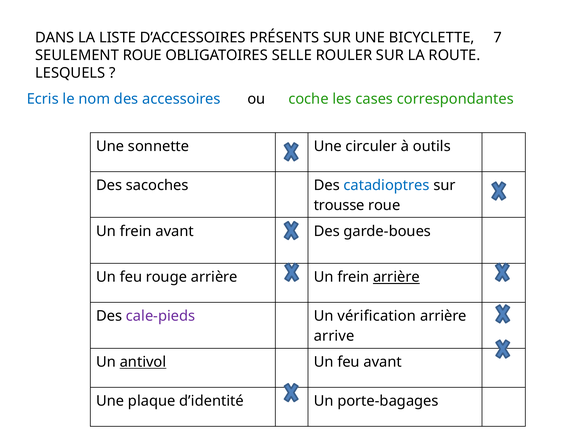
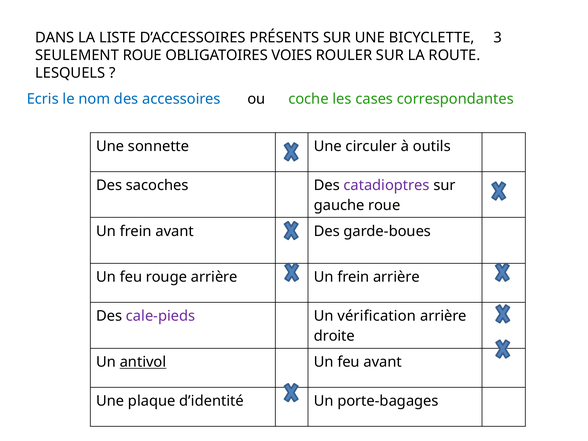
7: 7 -> 3 (498, 38)
SELLE: SELLE -> VOIES (292, 55)
catadioptres colour: blue -> purple (387, 185)
trousse: trousse -> gauche (339, 205)
arrière underline: present -> none (396, 277)
arrive: arrive -> droite (334, 336)
